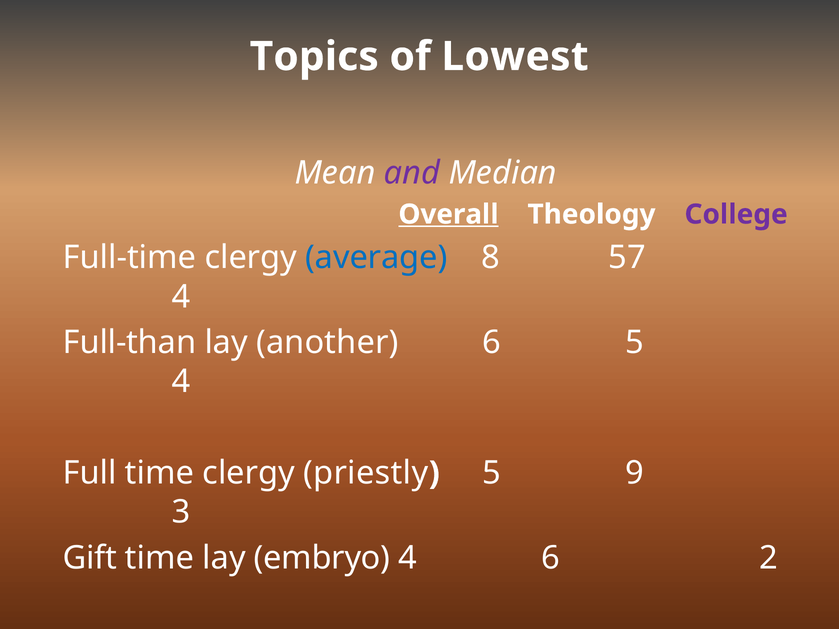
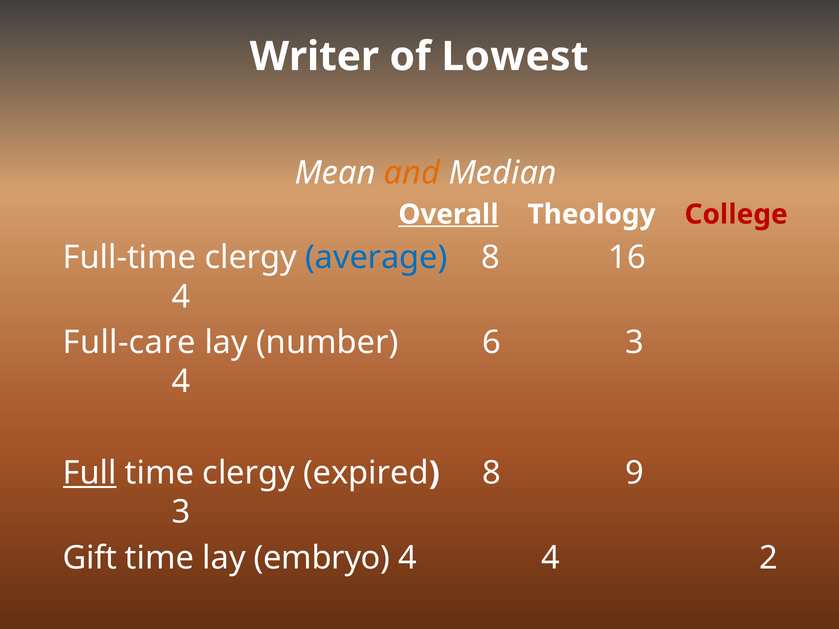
Topics: Topics -> Writer (314, 57)
and colour: purple -> orange (412, 173)
College colour: purple -> red (736, 214)
57: 57 -> 16 (627, 258)
Full-than: Full-than -> Full-care (129, 343)
another: another -> number (327, 343)
6 5: 5 -> 3 (635, 343)
Full underline: none -> present (90, 473)
priestly: priestly -> expired (366, 473)
5: 5 -> 8 (492, 473)
4 6: 6 -> 4 (551, 558)
